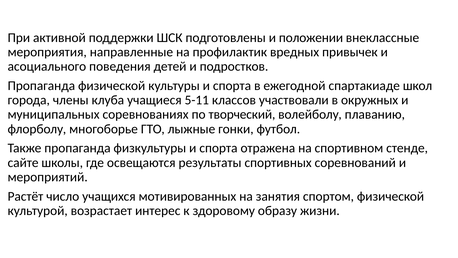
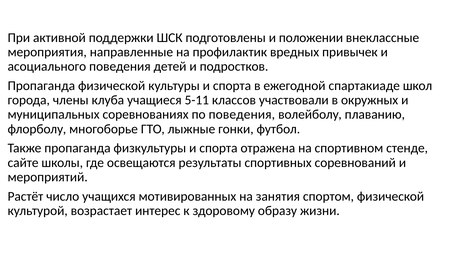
по творческий: творческий -> поведения (242, 114)
